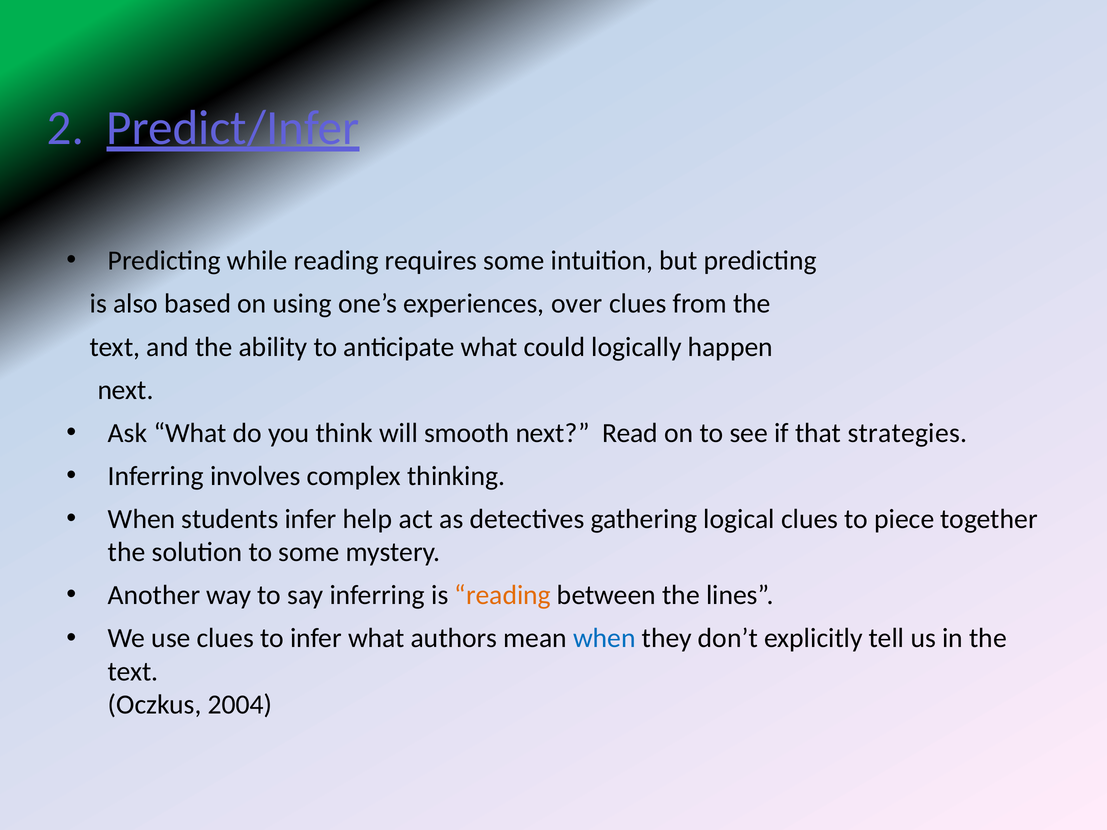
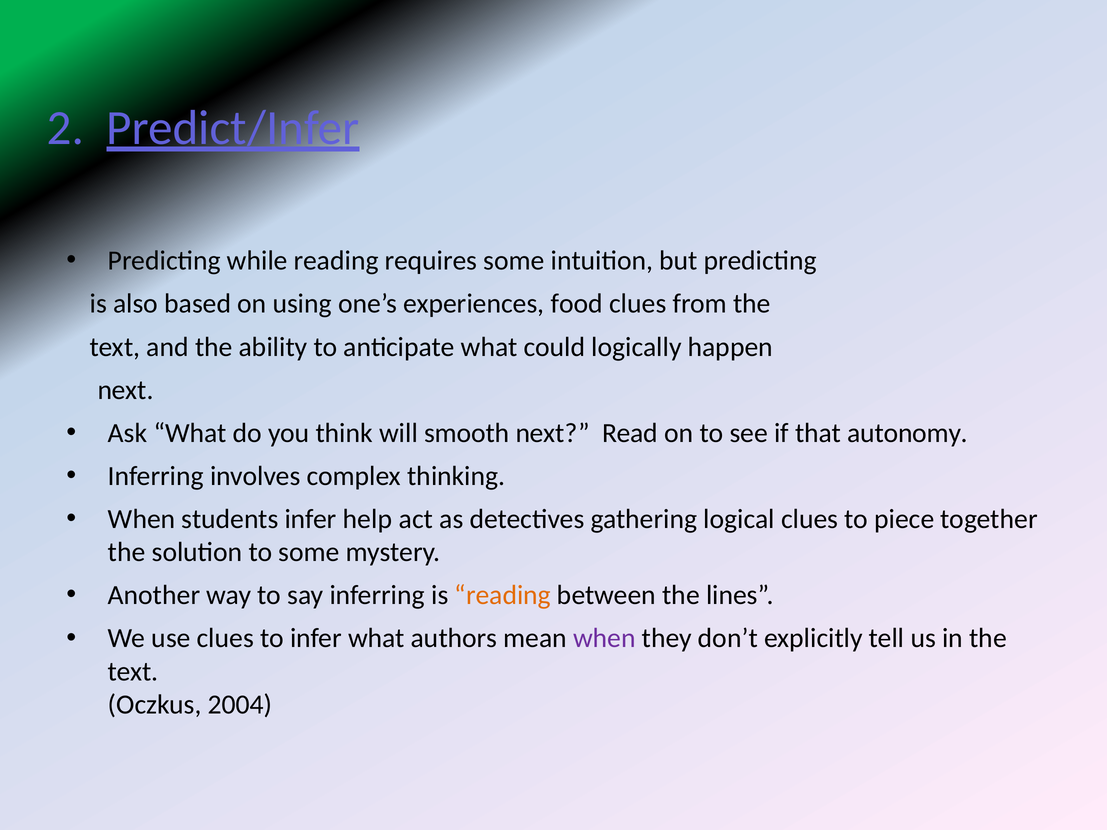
over: over -> food (577, 304)
strategies: strategies -> autonomy (908, 433)
when colour: blue -> purple (604, 639)
